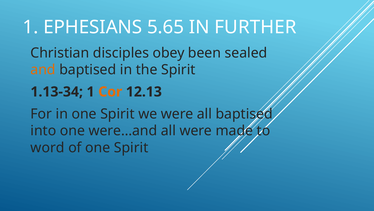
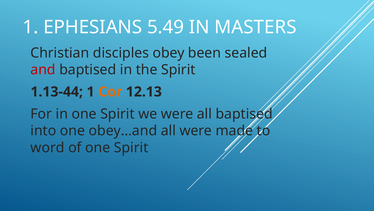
5.65: 5.65 -> 5.49 (166, 27)
FURTHER: FURTHER -> MASTERS (255, 27)
and colour: orange -> red (43, 70)
1.13-34: 1.13-34 -> 1.13-44 (57, 92)
were…and: were…and -> obey…and (123, 130)
